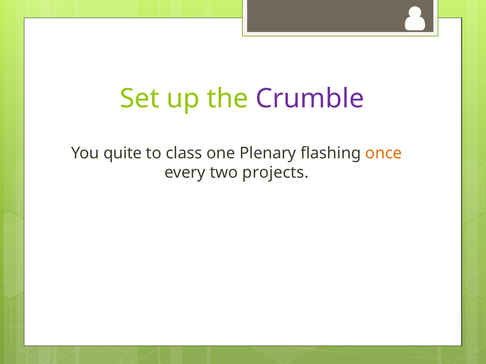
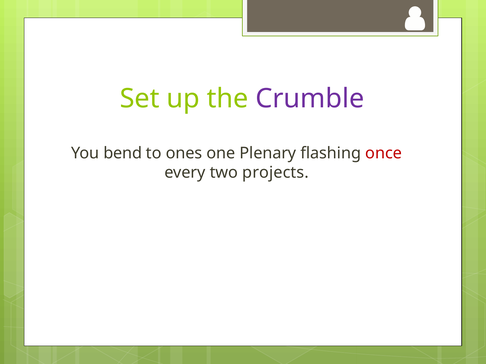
quite: quite -> bend (123, 153)
class: class -> ones (184, 153)
once colour: orange -> red (384, 153)
